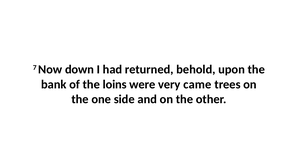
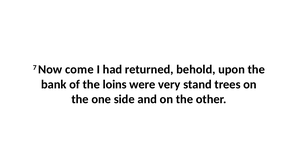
down: down -> come (79, 70)
came: came -> stand (197, 85)
